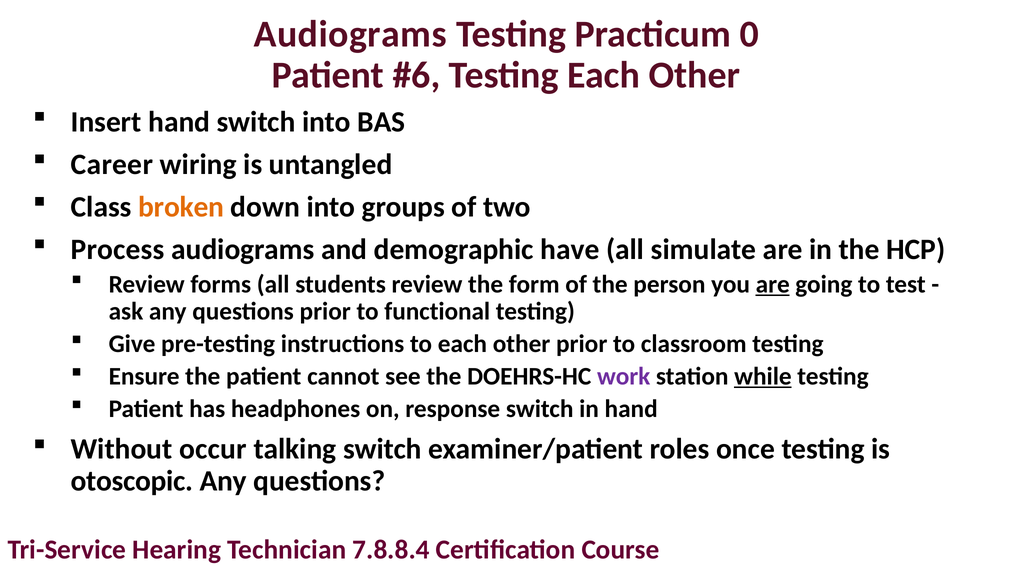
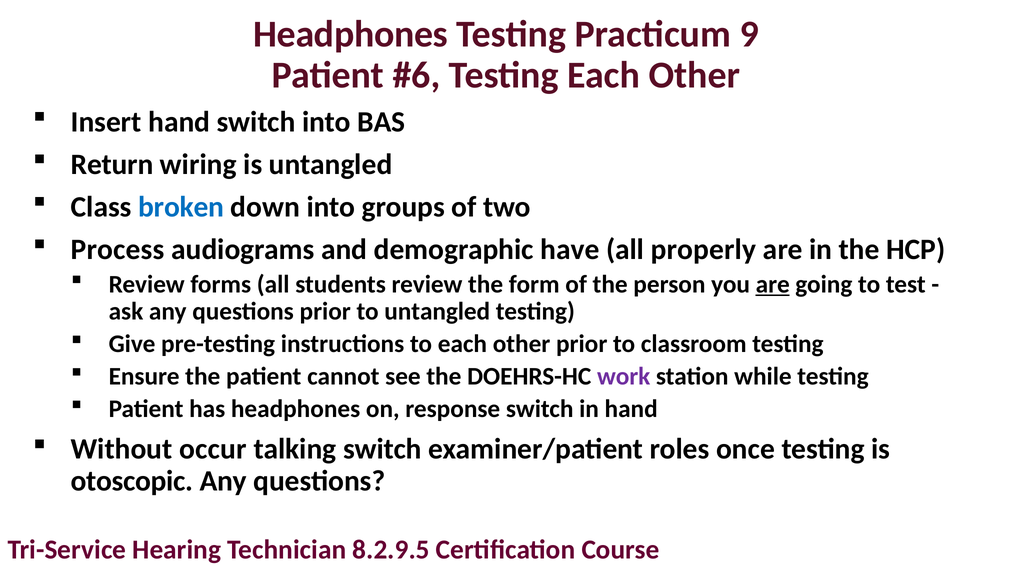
Audiograms: Audiograms -> Headphones (351, 34)
0: 0 -> 9 (749, 34)
Career: Career -> Return (112, 164)
broken colour: orange -> blue (181, 207)
simulate: simulate -> properly (703, 249)
to functional: functional -> untangled (437, 311)
while underline: present -> none (763, 376)
7.8.8.4: 7.8.8.4 -> 8.2.9.5 (391, 549)
